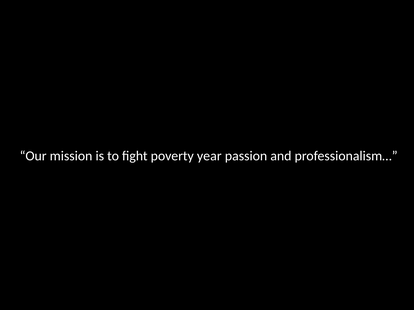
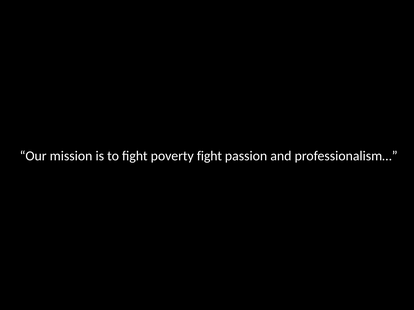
poverty year: year -> fight (209, 156)
